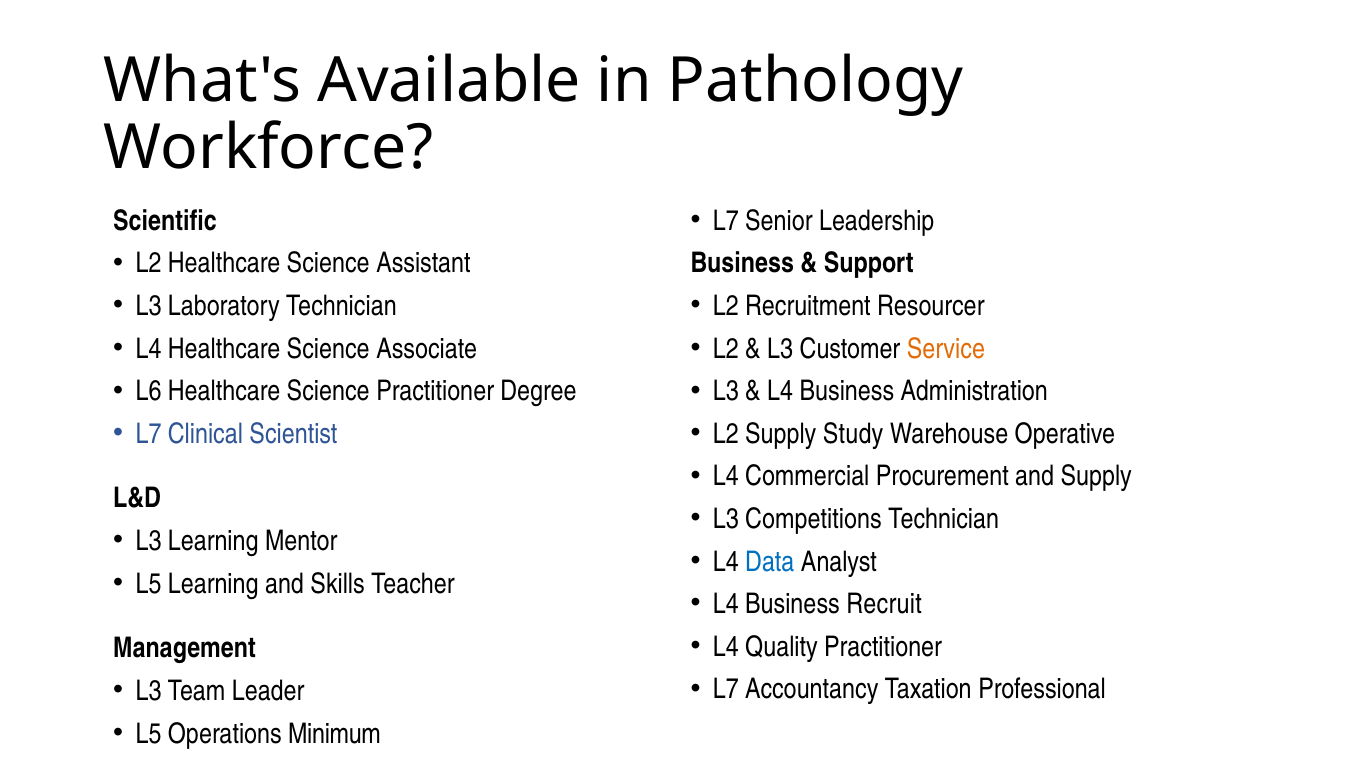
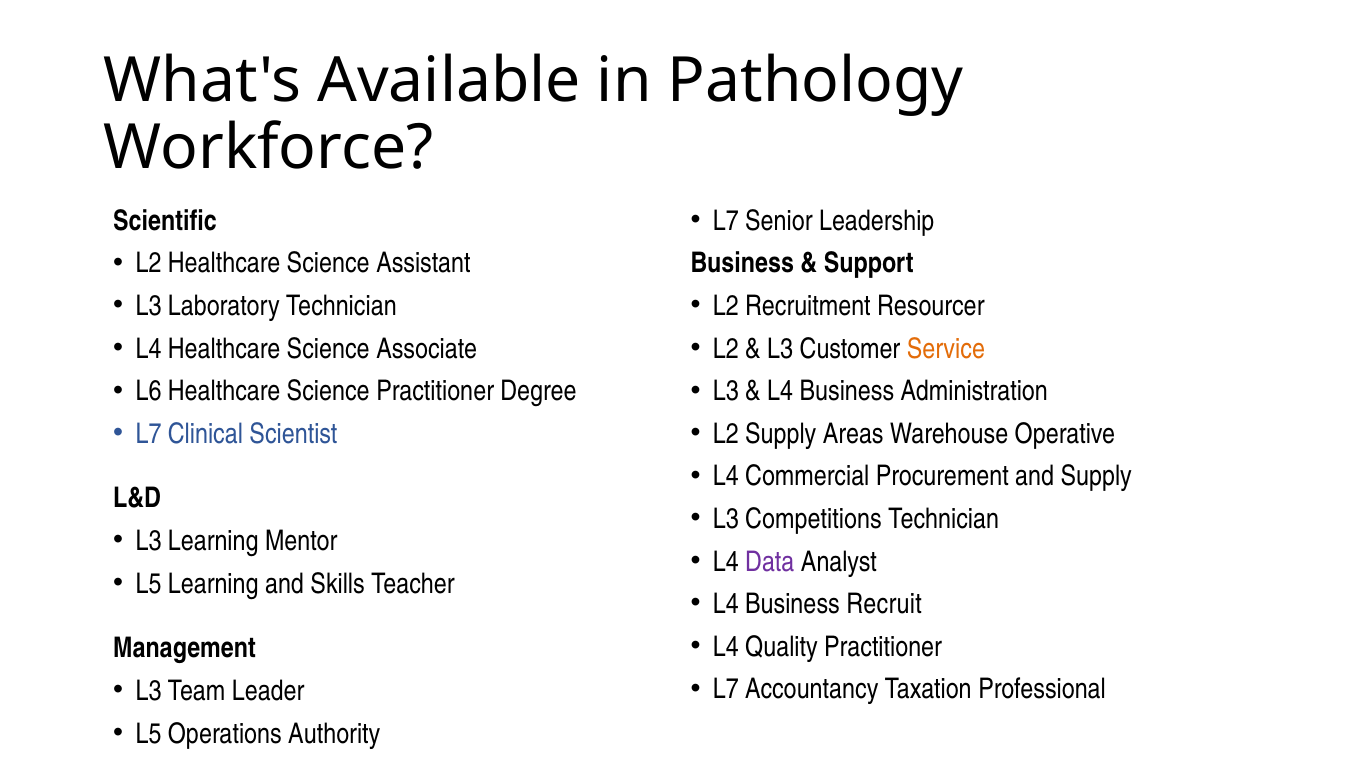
Study: Study -> Areas (853, 434)
Data colour: blue -> purple (770, 562)
Minimum: Minimum -> Authority (334, 734)
